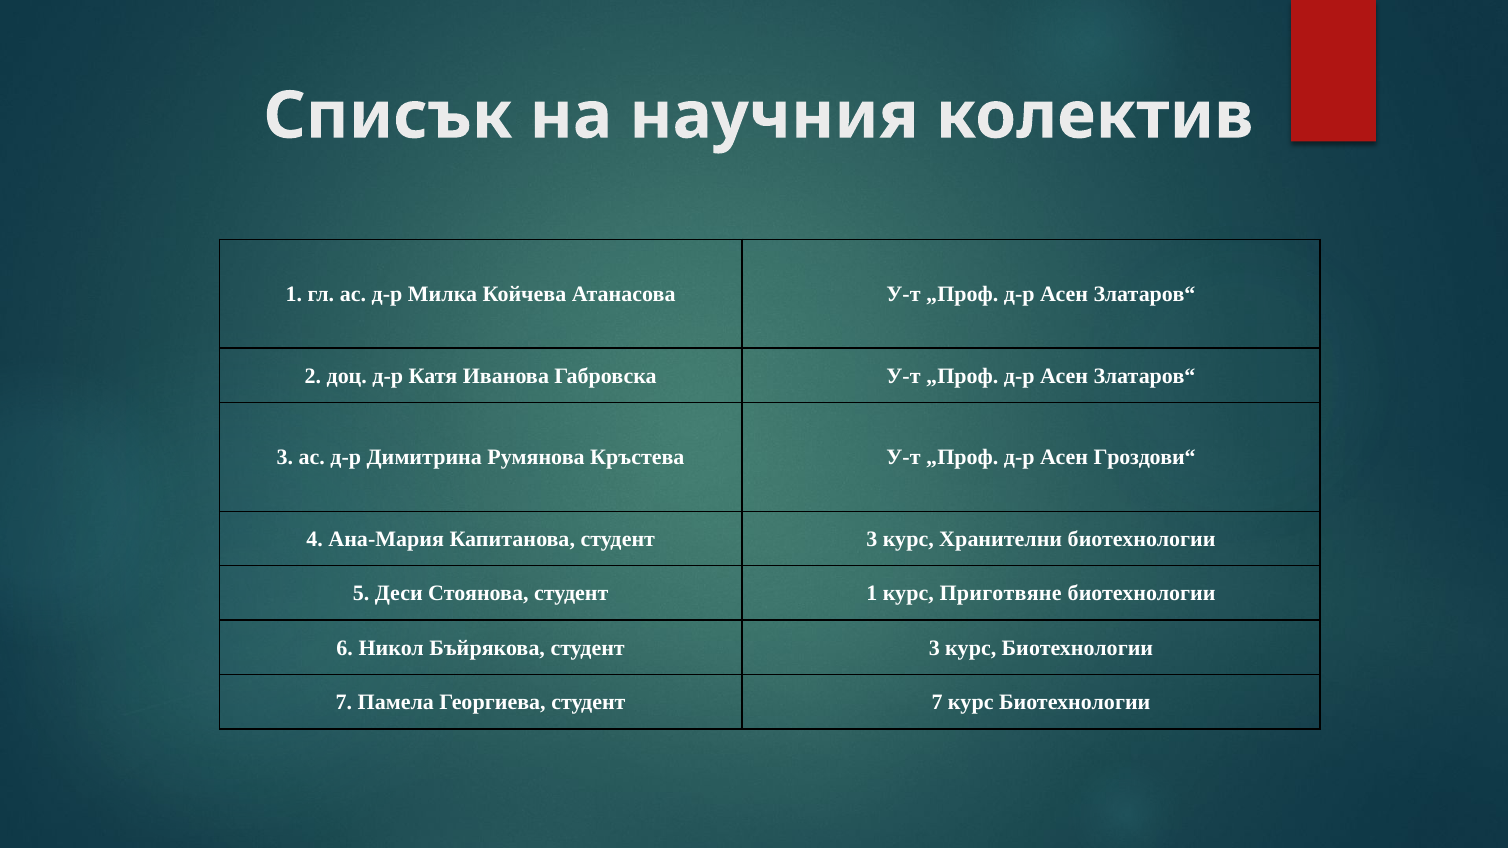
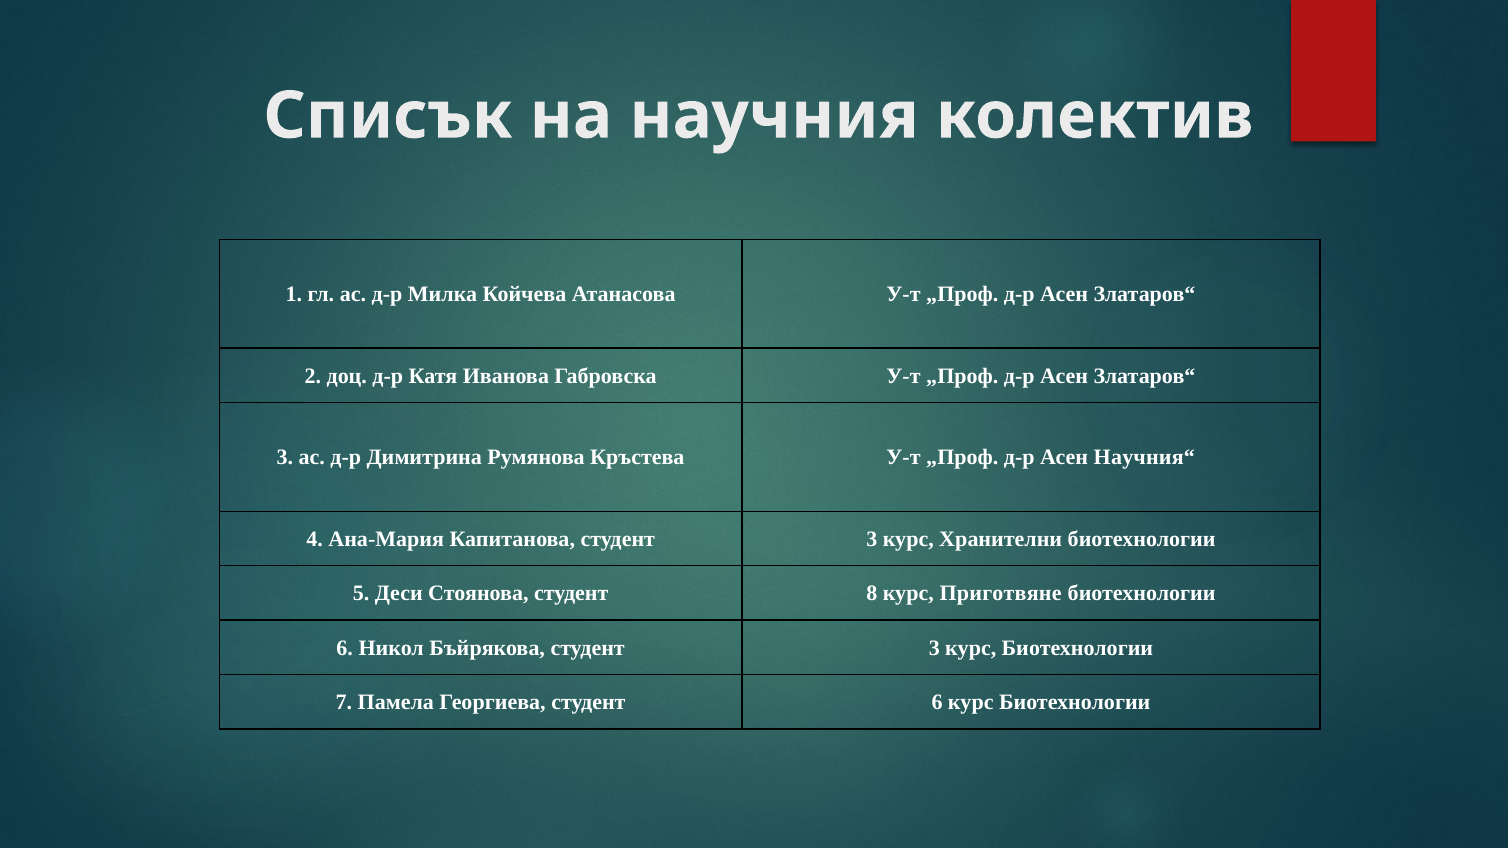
Гроздови“: Гроздови“ -> Научния“ (1144, 458)
студент 1: 1 -> 8 (872, 594)
студент 7: 7 -> 6 (937, 703)
